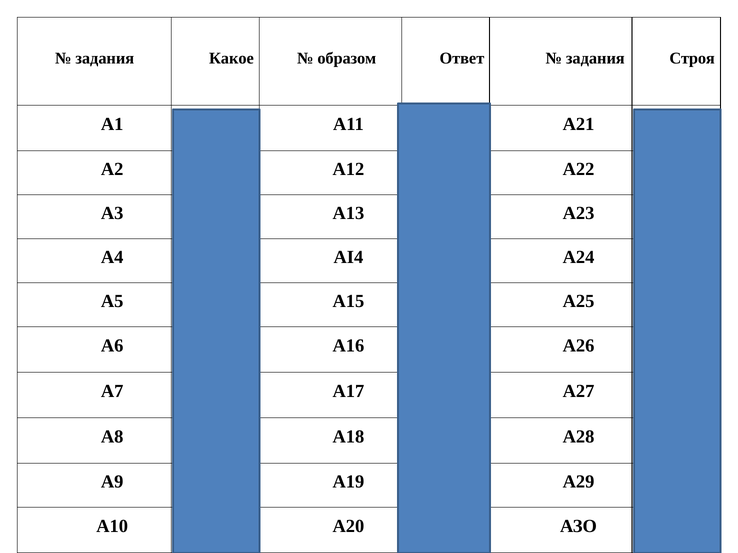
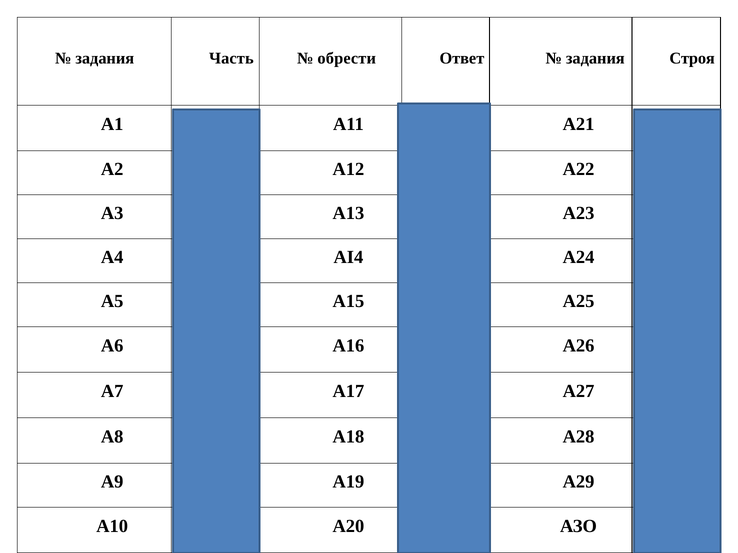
Какое: Какое -> Часть (231, 59)
образом: образом -> обрести (347, 59)
